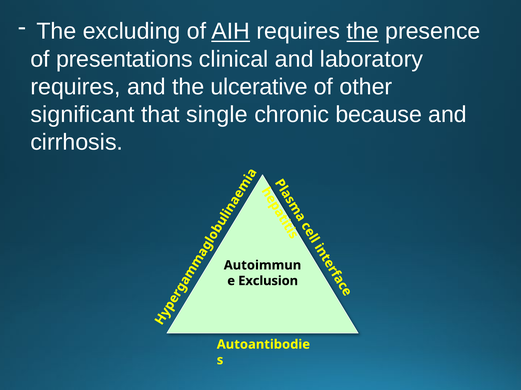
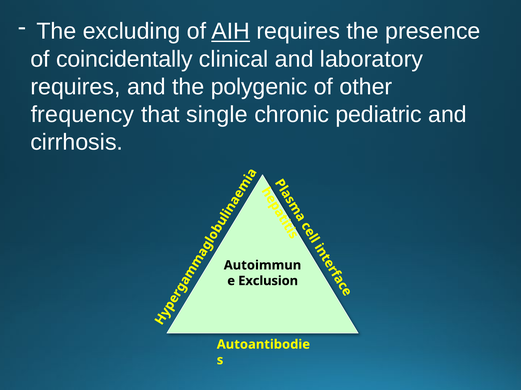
the underline: present -> none (363, 31)
presentations: presentations -> coincidentally (124, 59)
ulcerative: ulcerative -> polygenic (259, 87)
significant: significant -> frequency (82, 115)
because: because -> pediatric (379, 115)
